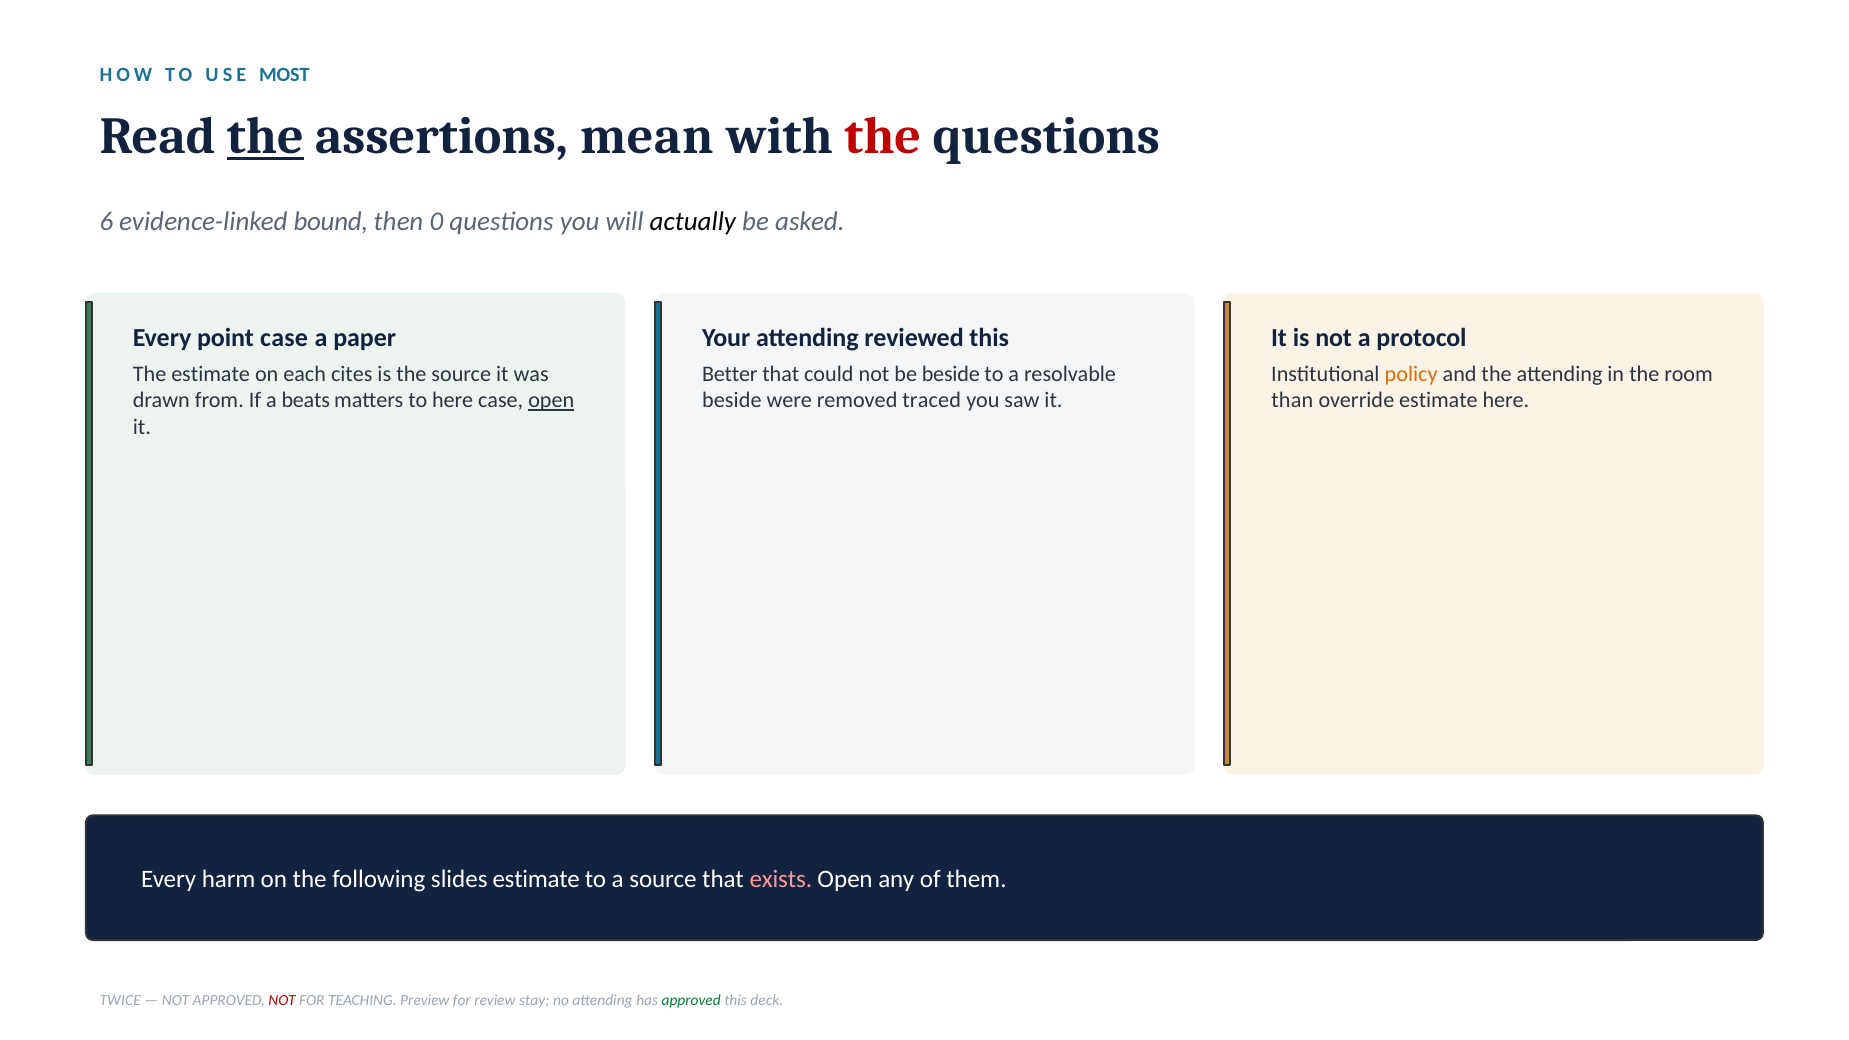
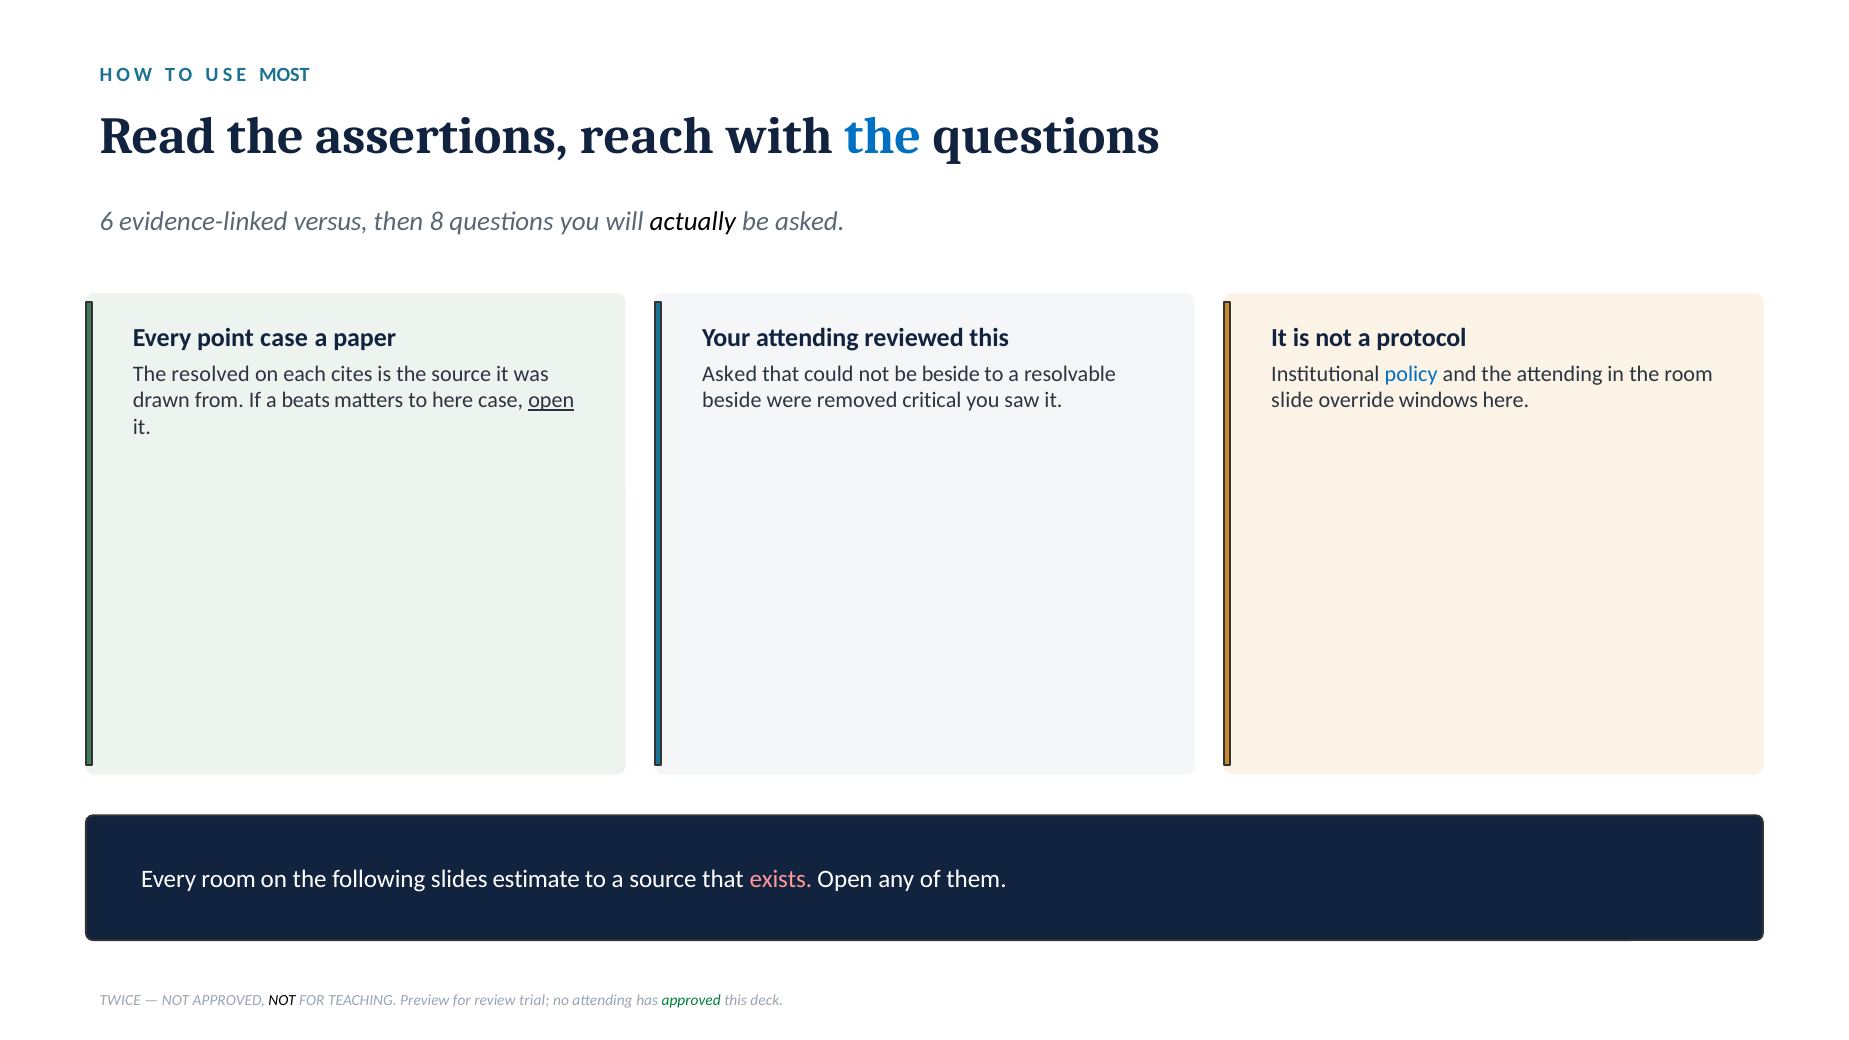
the underline: present -> none (265, 136)
mean: mean -> reach (647, 136)
the colour: red -> blue (883, 136)
bound: bound -> versus (331, 222)
0: 0 -> 8 (436, 222)
The estimate: estimate -> resolved (210, 374)
Better: Better -> Asked (730, 374)
policy colour: orange -> blue (1411, 374)
traced: traced -> critical (932, 400)
than: than -> slide (1292, 400)
override estimate: estimate -> windows (1439, 400)
Every harm: harm -> room (229, 879)
NOT colour: red -> black (282, 1000)
stay: stay -> trial (534, 1000)
